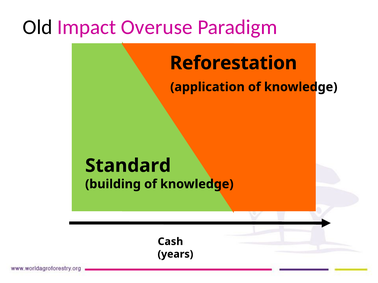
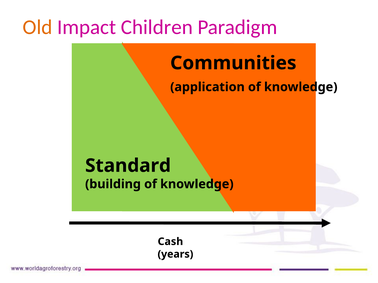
Old colour: black -> orange (38, 27)
Overuse: Overuse -> Children (157, 27)
Reforestation: Reforestation -> Communities (233, 63)
